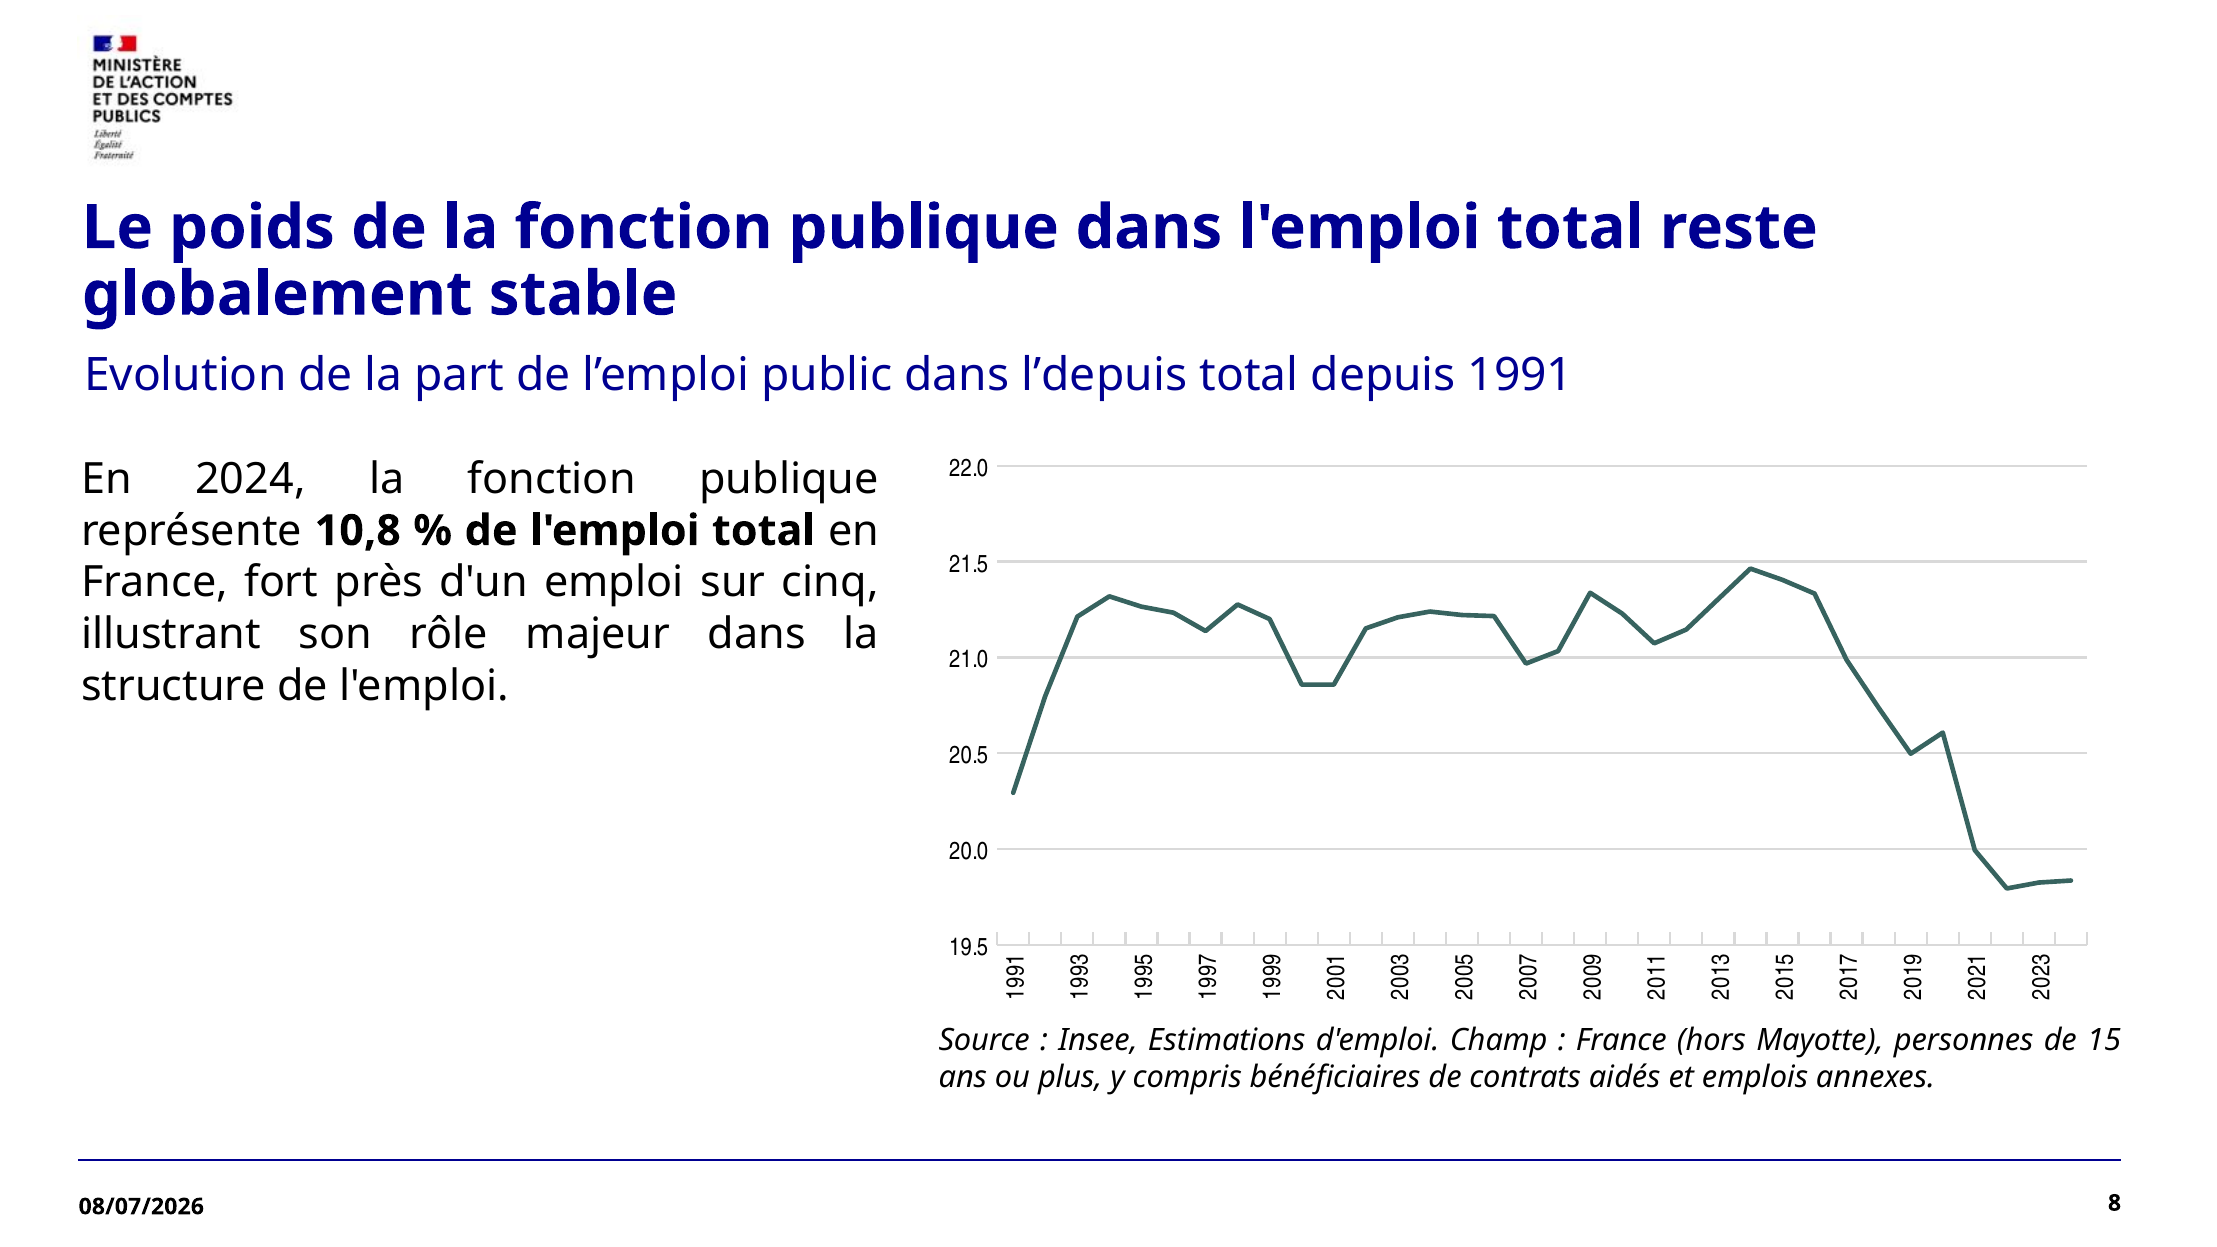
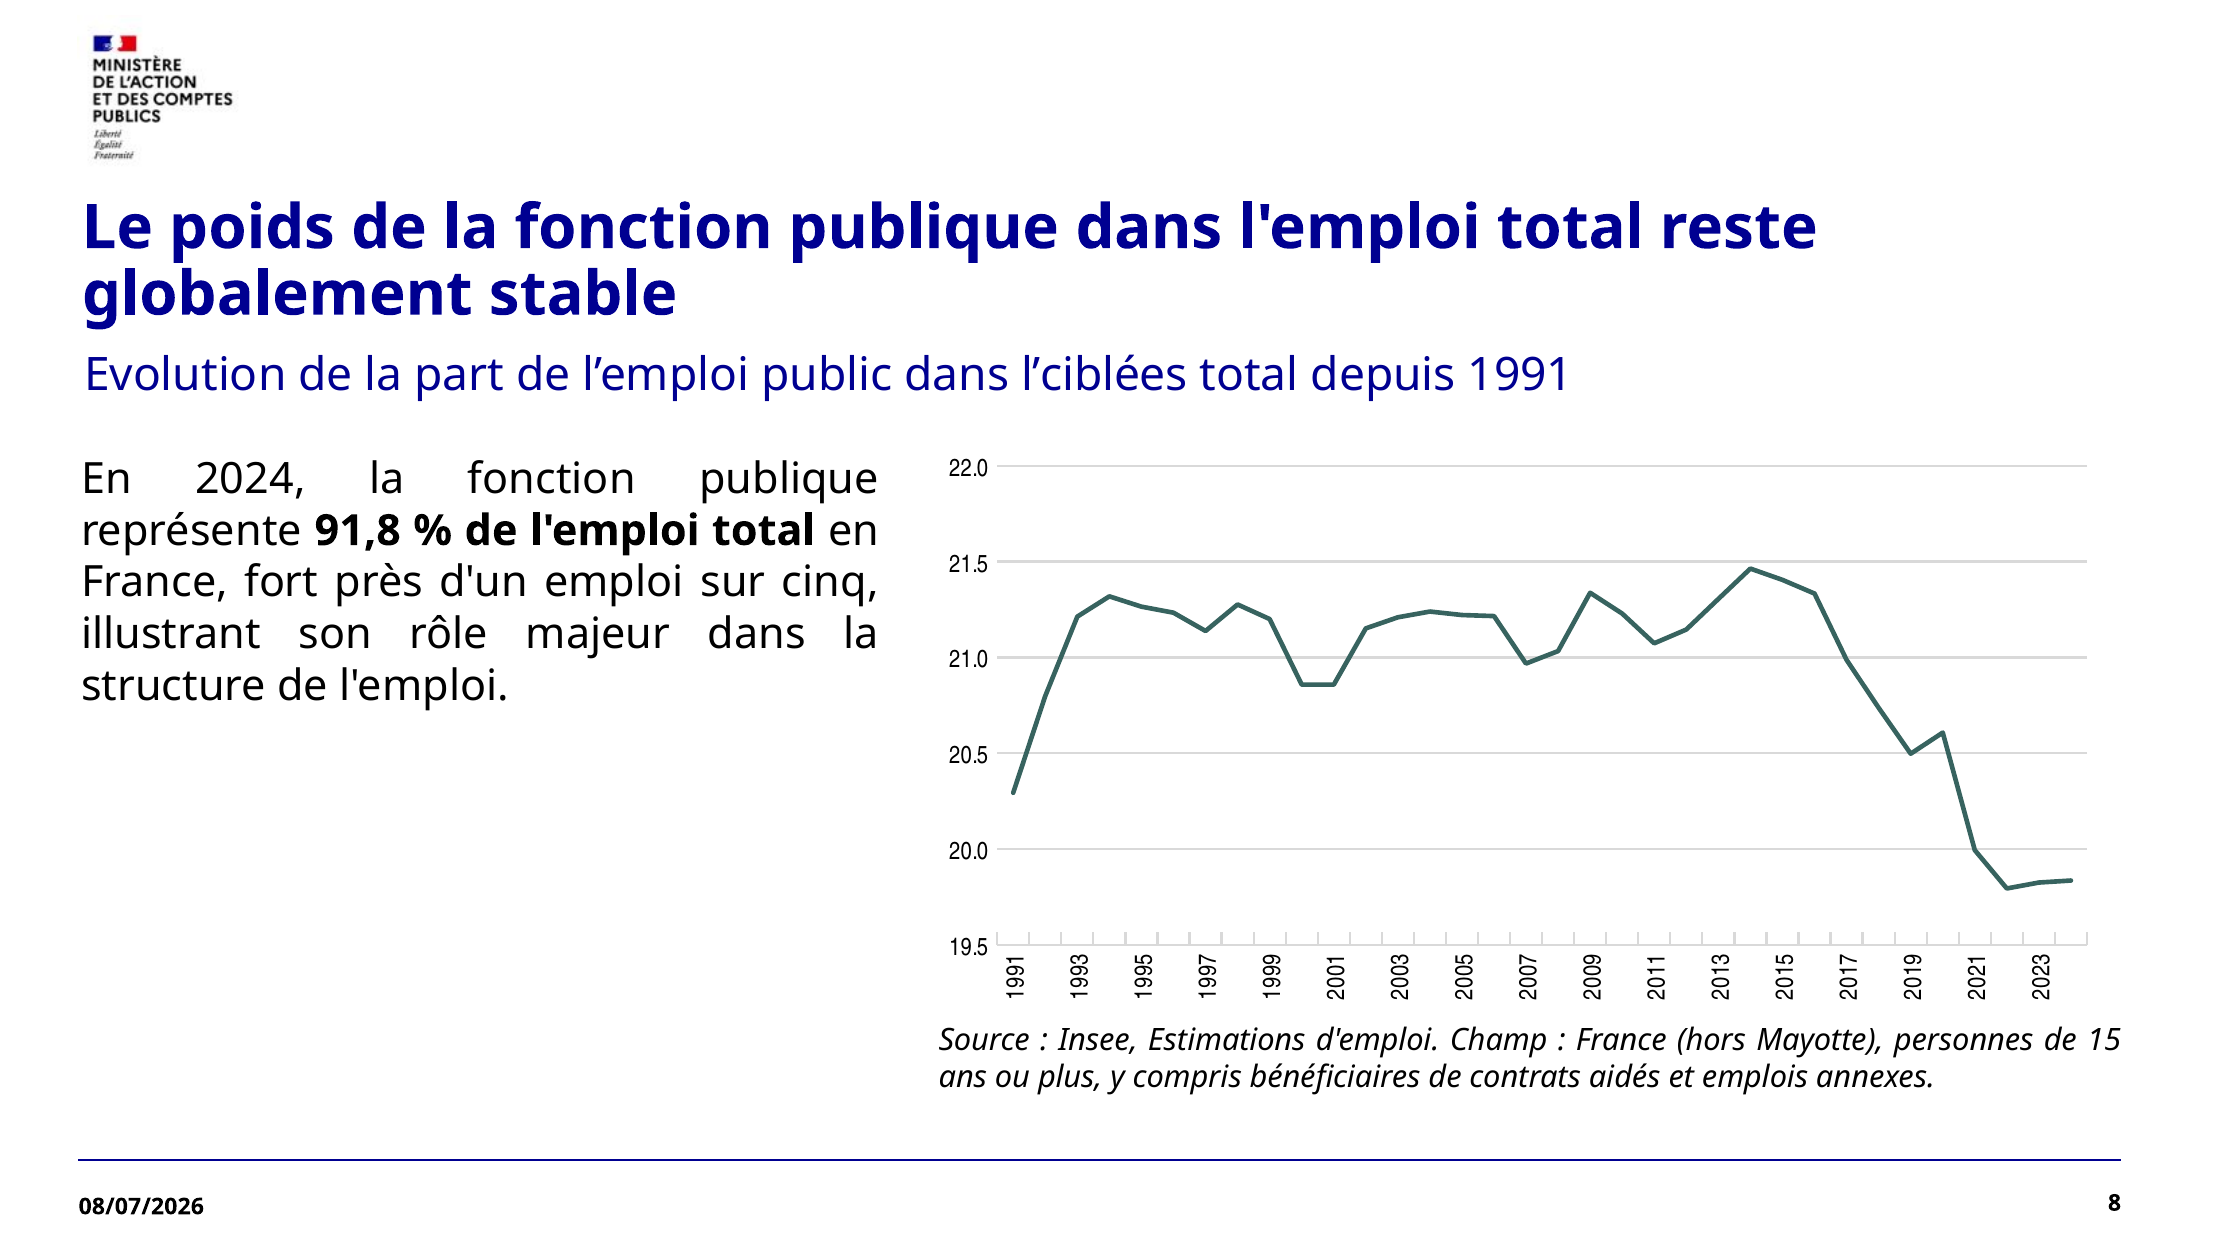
l’depuis: l’depuis -> l’ciblées (1104, 375)
10,8: 10,8 -> 91,8 (358, 531)
